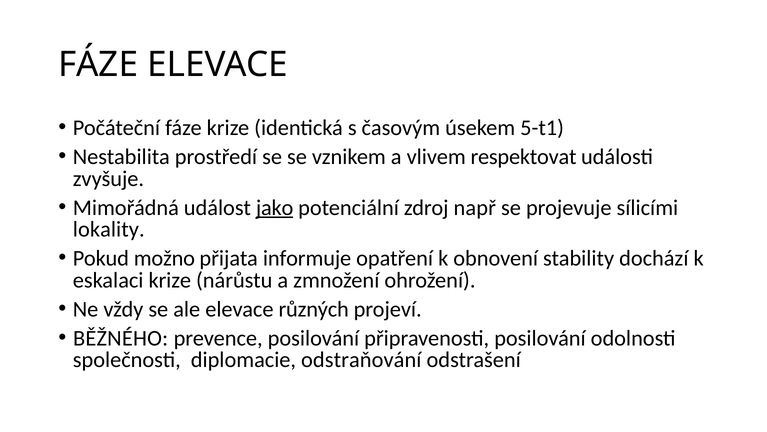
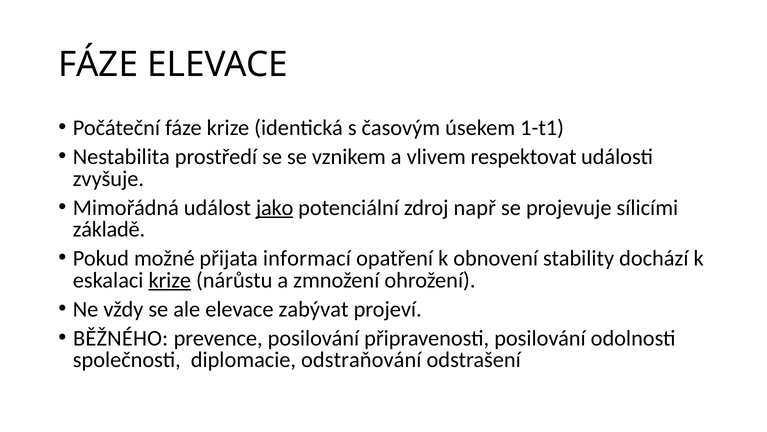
5-t1: 5-t1 -> 1-t1 (542, 128)
lokality: lokality -> základě (109, 229)
možno: možno -> možné (164, 258)
informuje: informuje -> informací (307, 258)
krize underline: none -> present (170, 280)
různých: různých -> zabývat (314, 309)
